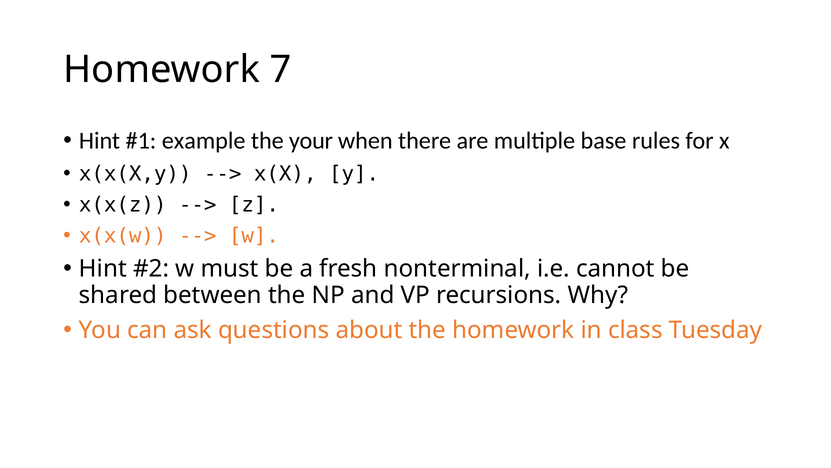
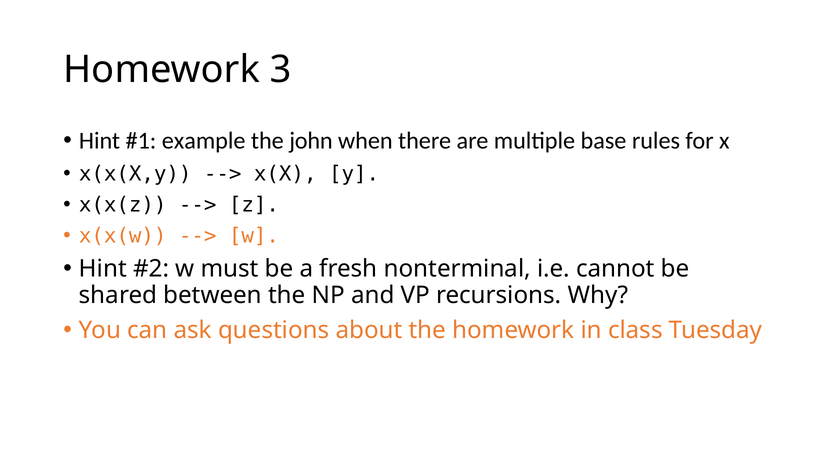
7: 7 -> 3 (281, 70)
your: your -> john (311, 140)
